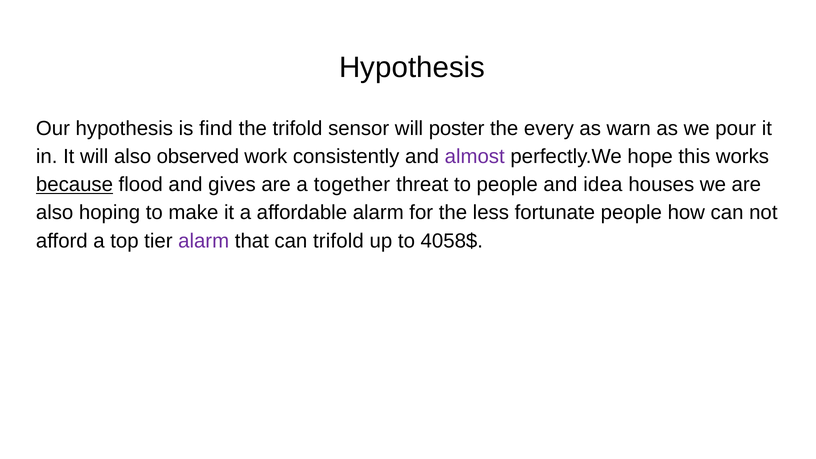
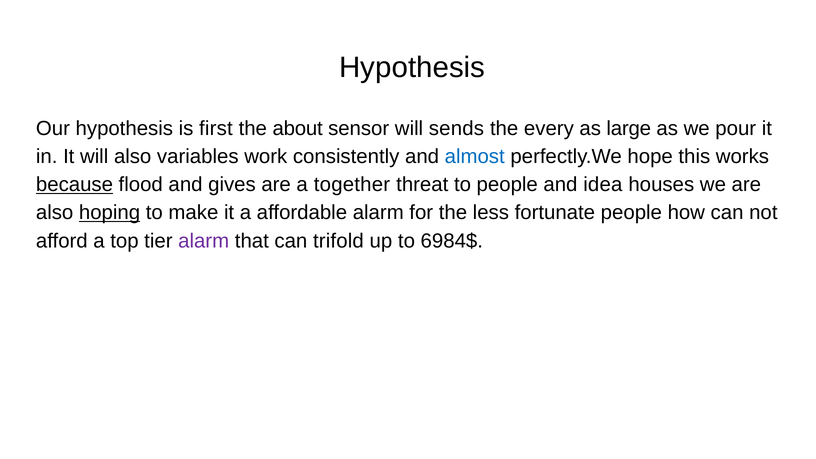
find: find -> first (216, 128)
the trifold: trifold -> about (298, 128)
poster: poster -> sends (456, 128)
warn: warn -> large (629, 128)
observed: observed -> variables (198, 156)
almost colour: purple -> blue (475, 156)
hoping underline: none -> present (110, 213)
4058$: 4058$ -> 6984$ (452, 241)
